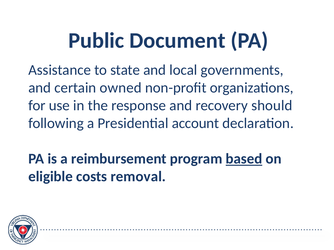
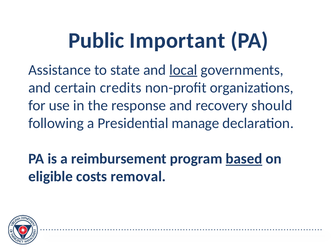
Document: Document -> Important (177, 41)
local underline: none -> present (183, 70)
owned: owned -> credits (121, 88)
account: account -> manage (195, 123)
